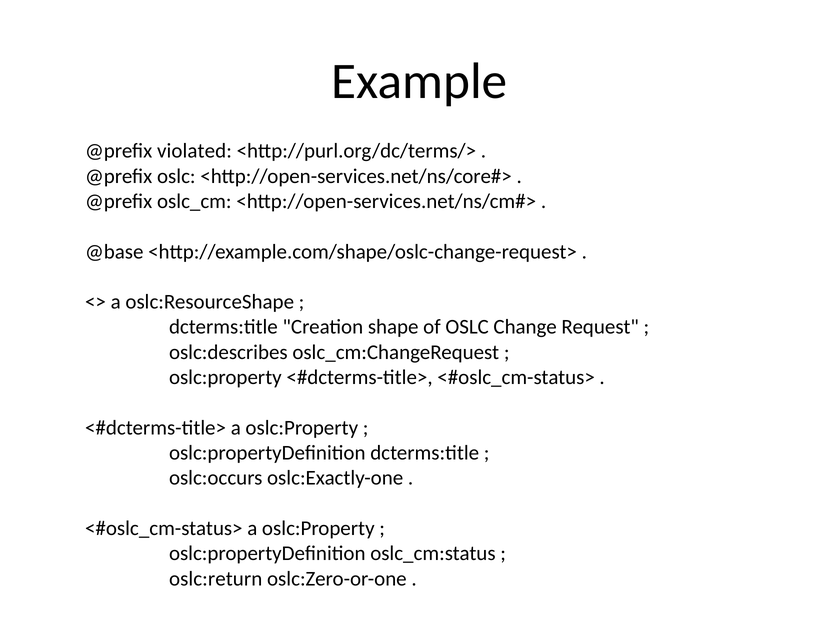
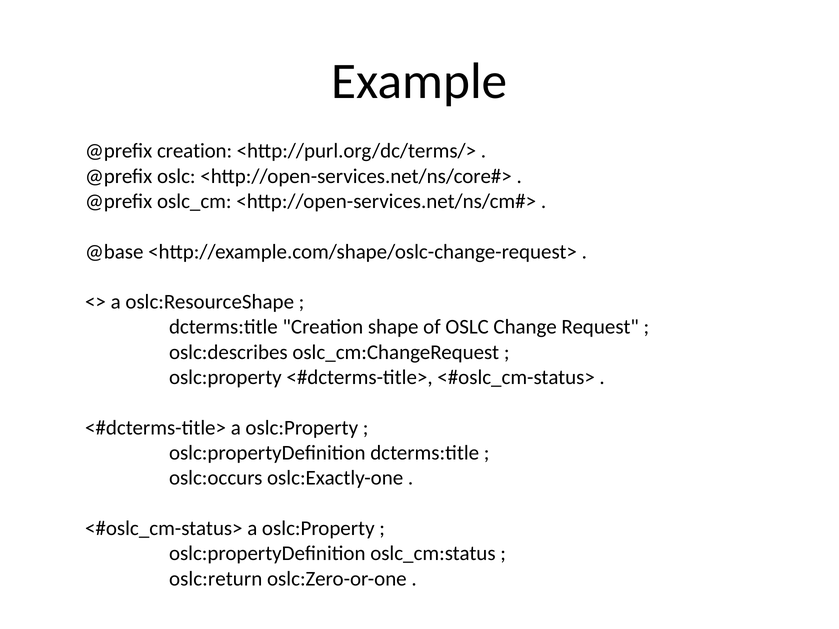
@prefix violated: violated -> creation (195, 151)
